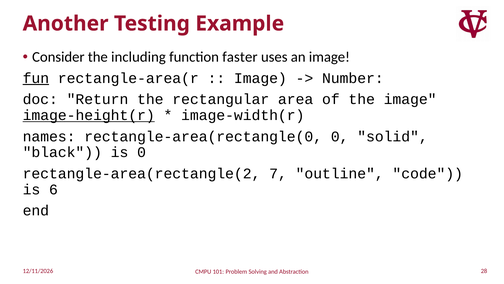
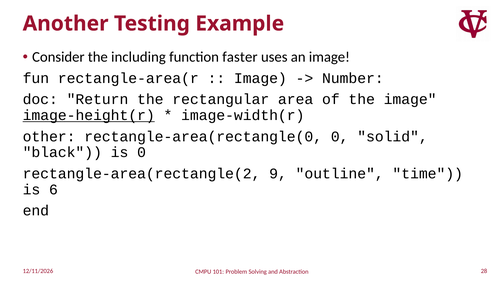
fun underline: present -> none (36, 78)
names: names -> other (49, 136)
7: 7 -> 9 (278, 173)
code: code -> time (428, 173)
